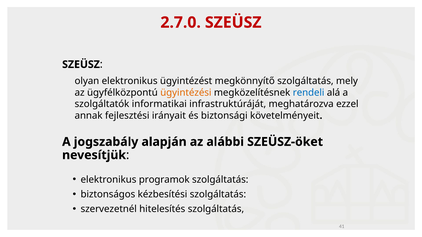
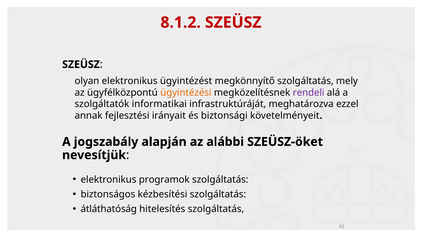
2.7.0: 2.7.0 -> 8.1.2 (181, 23)
rendeli colour: blue -> purple (309, 93)
szervezetnél: szervezetnél -> átláthatóság (109, 209)
